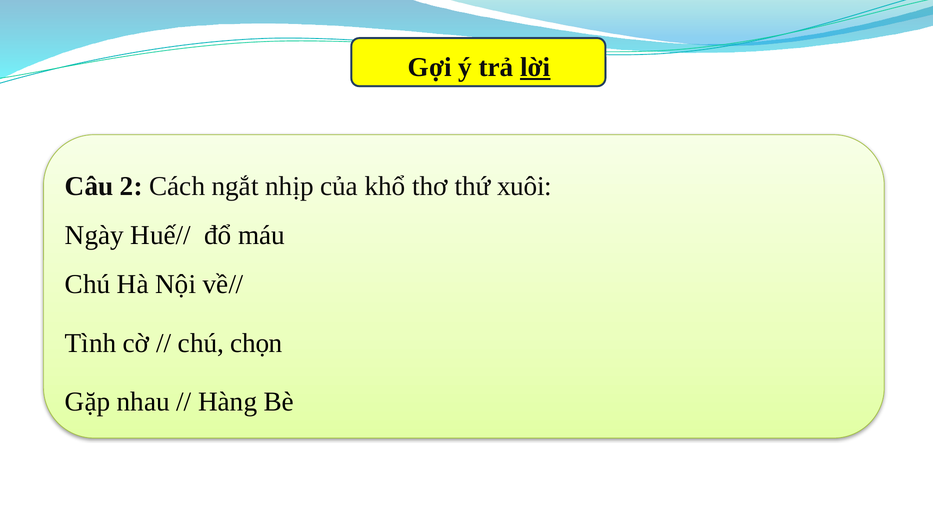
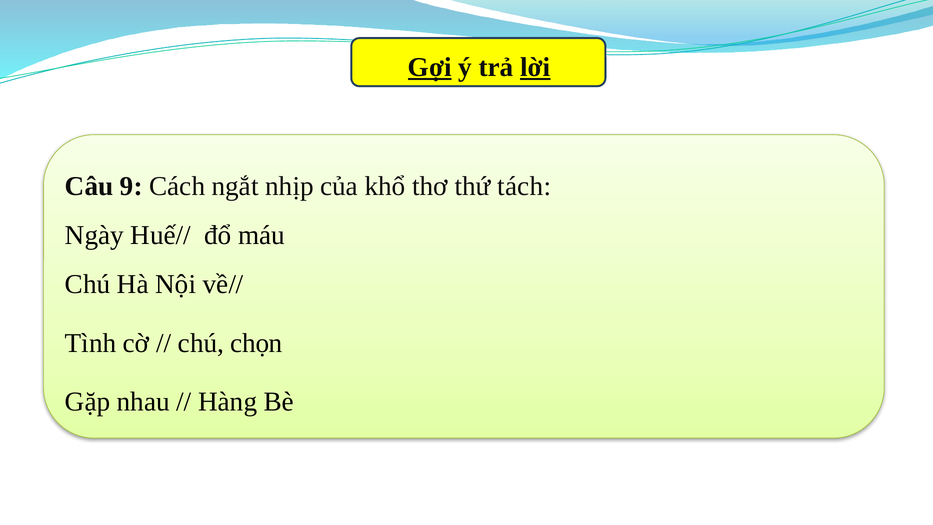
Gợi underline: none -> present (430, 67)
2: 2 -> 9 (131, 186)
xuôi: xuôi -> tách (524, 186)
